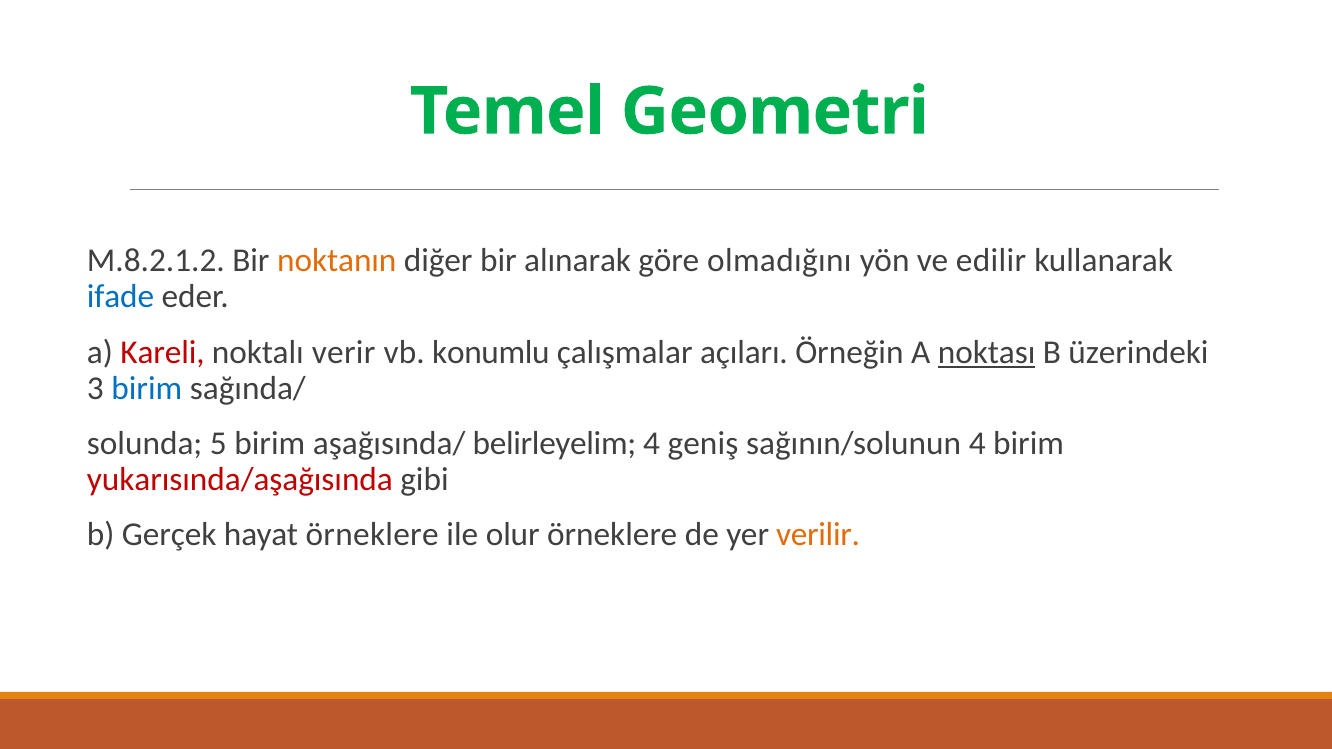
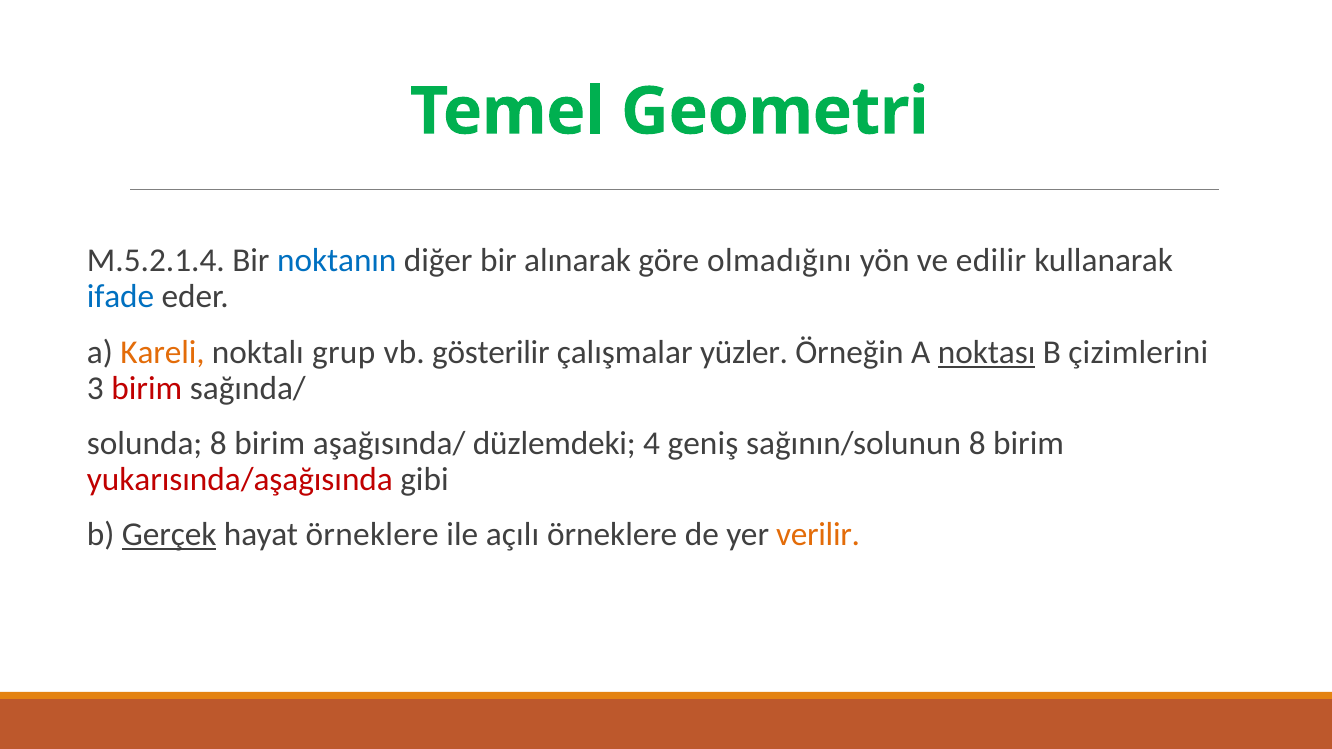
M.8.2.1.2: M.8.2.1.2 -> M.5.2.1.4 (156, 261)
noktanın colour: orange -> blue (337, 261)
Kareli colour: red -> orange (162, 352)
verir: verir -> grup (344, 352)
konumlu: konumlu -> gösterilir (491, 352)
açıları: açıları -> yüzler (744, 352)
üzerindeki: üzerindeki -> çizimlerini (1138, 352)
birim colour: blue -> red (147, 388)
solunda 5: 5 -> 8 (218, 444)
belirleyelim: belirleyelim -> düzlemdeki (554, 444)
sağının/solunun 4: 4 -> 8 (977, 444)
Gerçek underline: none -> present (169, 535)
olur: olur -> açılı (513, 535)
